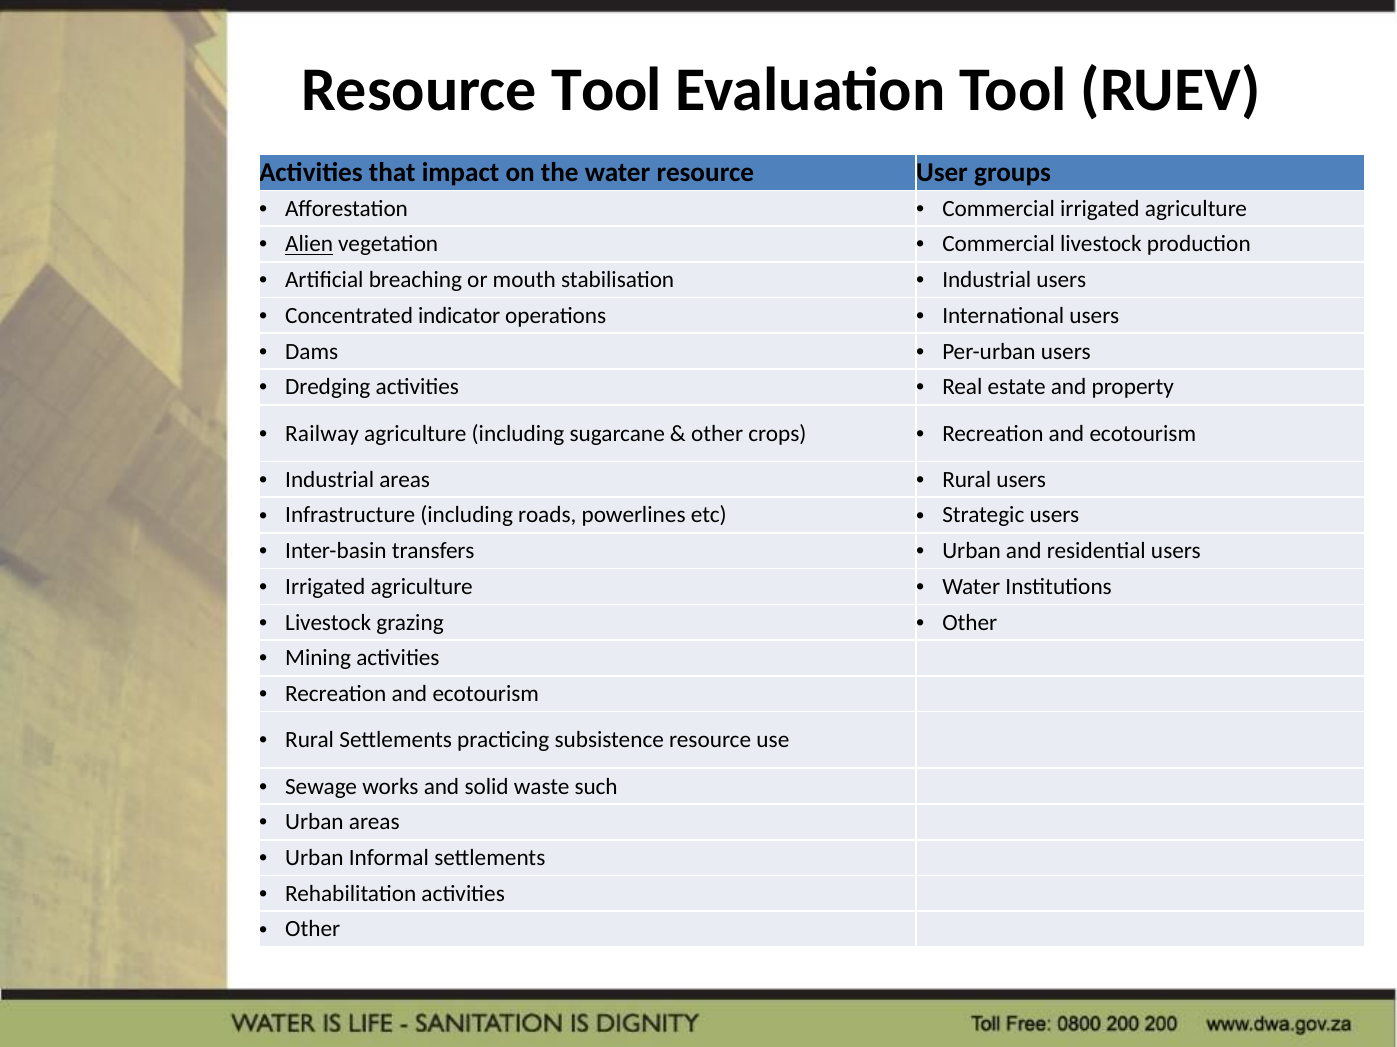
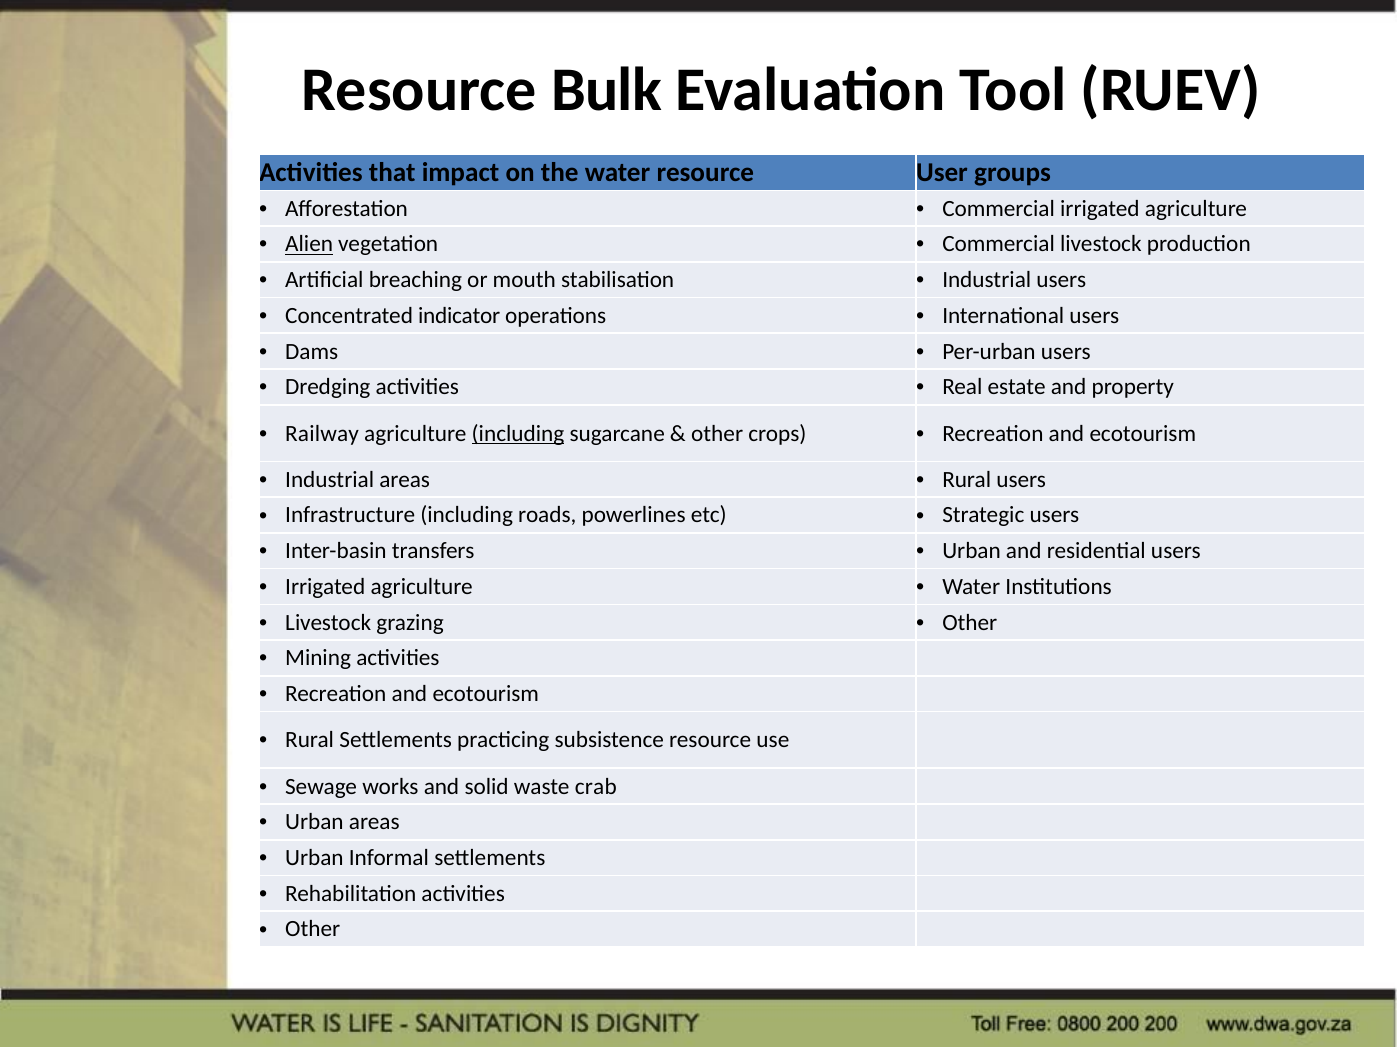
Resource Tool: Tool -> Bulk (607, 90)
including underline: none -> present (518, 434)
such: such -> crab (596, 787)
